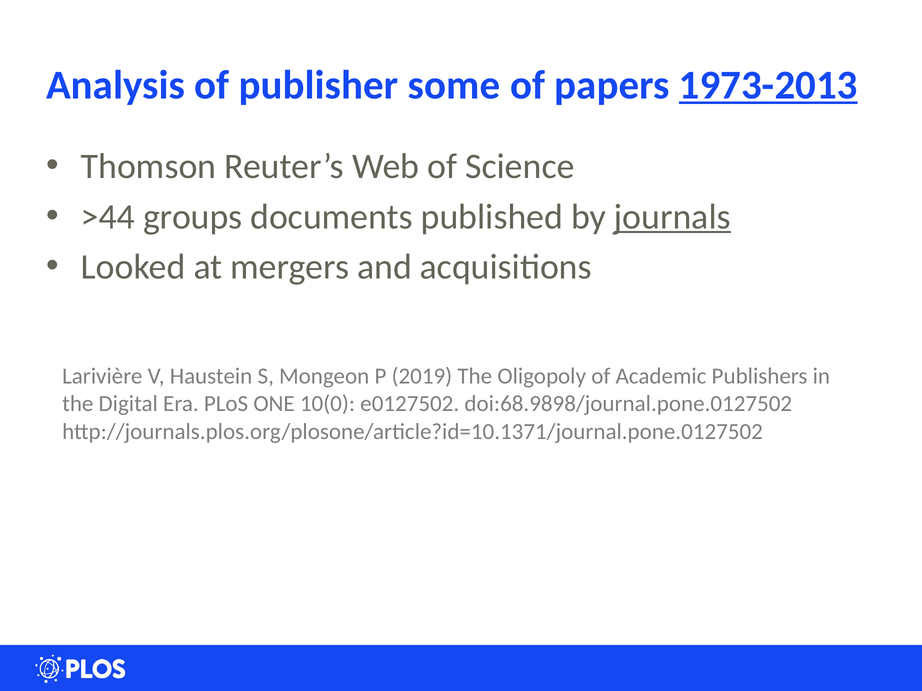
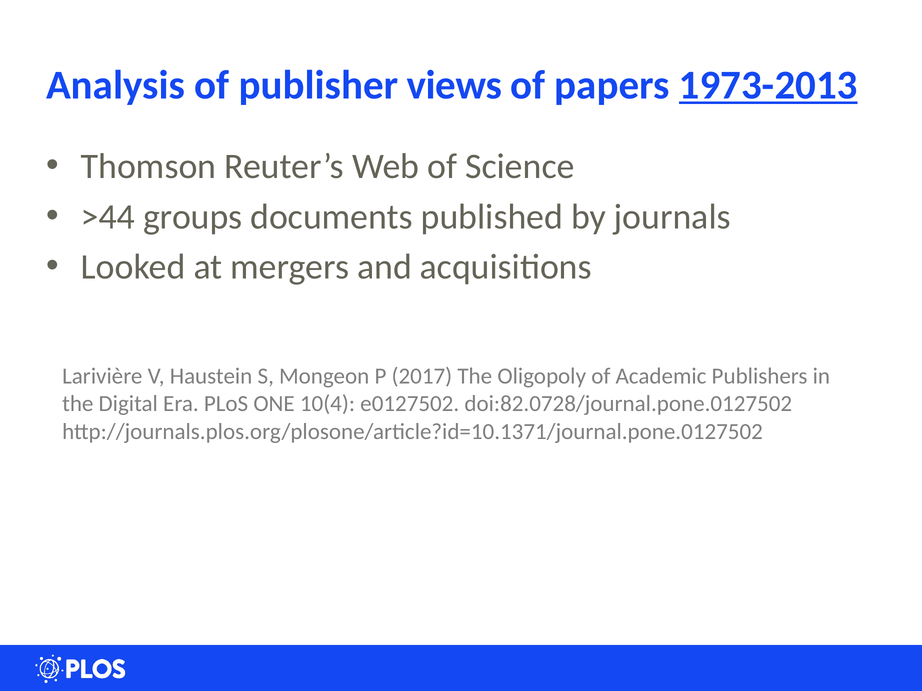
some: some -> views (454, 85)
journals underline: present -> none (672, 217)
2019: 2019 -> 2017 (422, 376)
10(0: 10(0 -> 10(4 (327, 404)
doi:68.9898/journal.pone.0127502: doi:68.9898/journal.pone.0127502 -> doi:82.0728/journal.pone.0127502 (628, 404)
